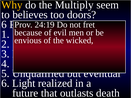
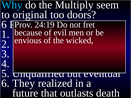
Why colour: yellow -> light blue (12, 5)
believes: believes -> original (30, 15)
Light: Light -> They (24, 84)
